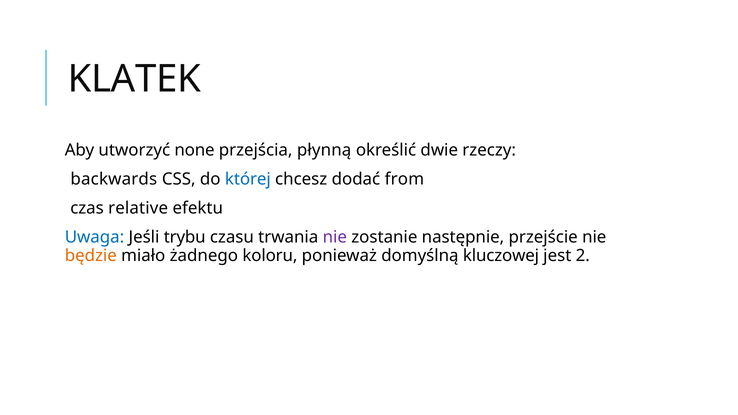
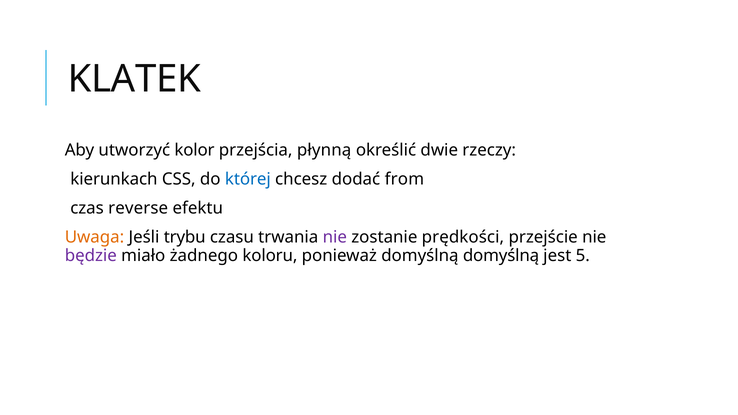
none: none -> kolor (195, 150)
backwards: backwards -> kierunkach (114, 179)
relative: relative -> reverse (138, 208)
Uwaga colour: blue -> orange (94, 237)
następnie: następnie -> prędkości (463, 237)
będzie colour: orange -> purple (91, 255)
domyślną kluczowej: kluczowej -> domyślną (501, 255)
2: 2 -> 5 (583, 255)
